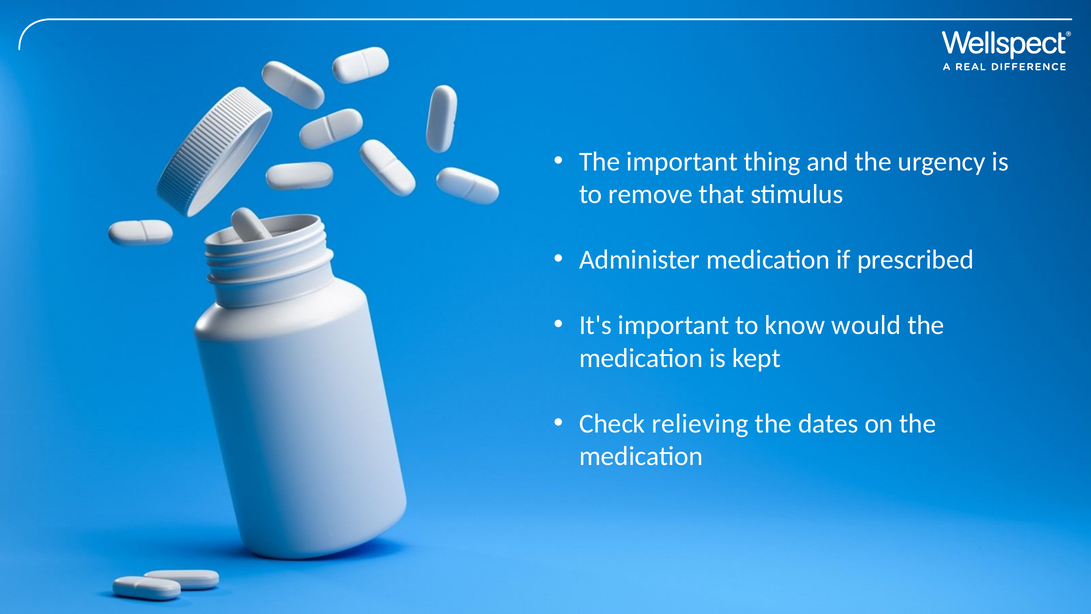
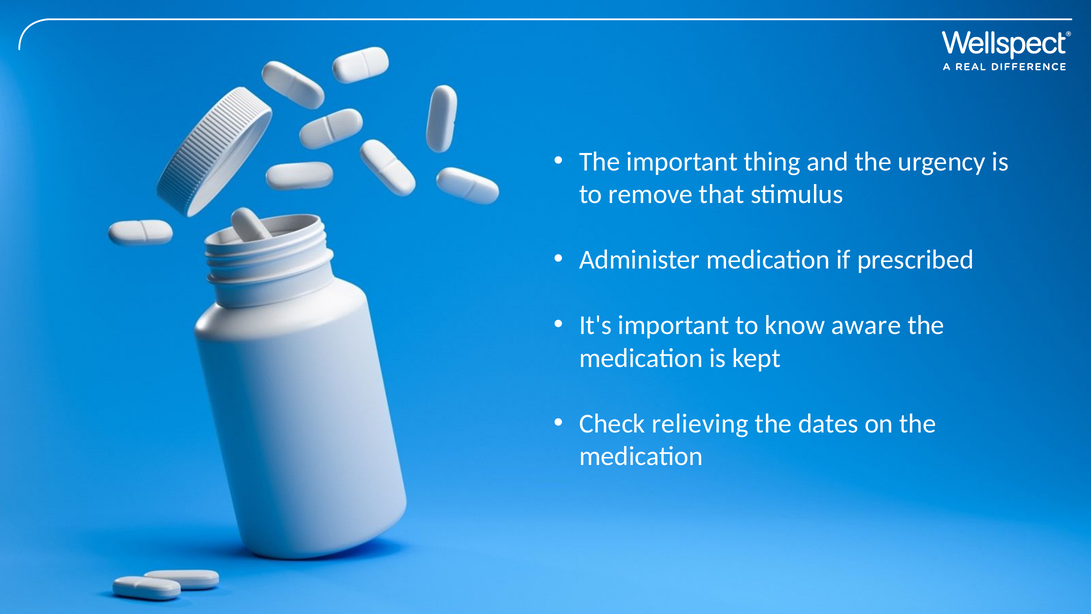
would: would -> aware (866, 325)
